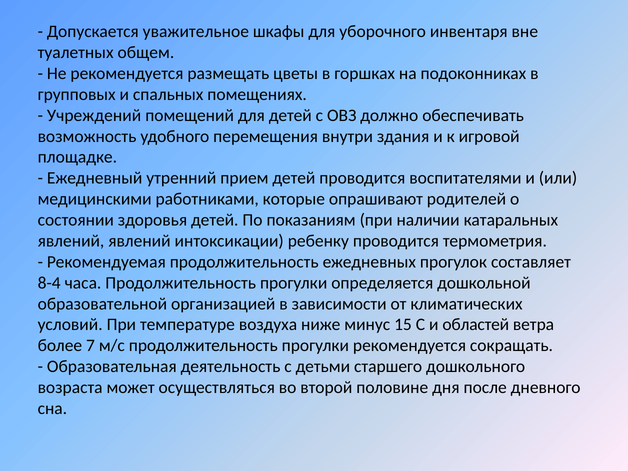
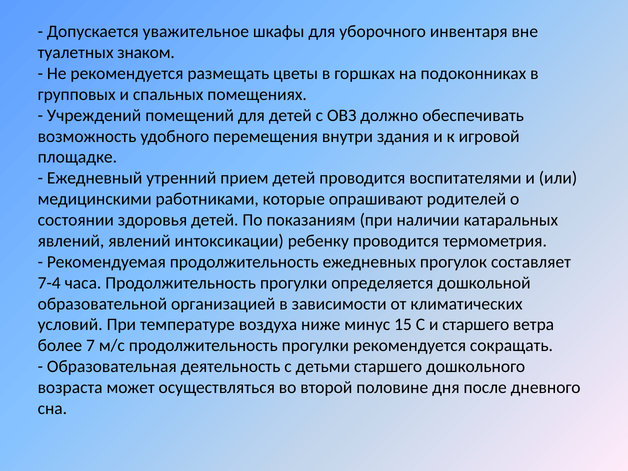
общем: общем -> знаком (146, 52)
8-4: 8-4 -> 7-4 (49, 283)
и областей: областей -> старшего (476, 325)
